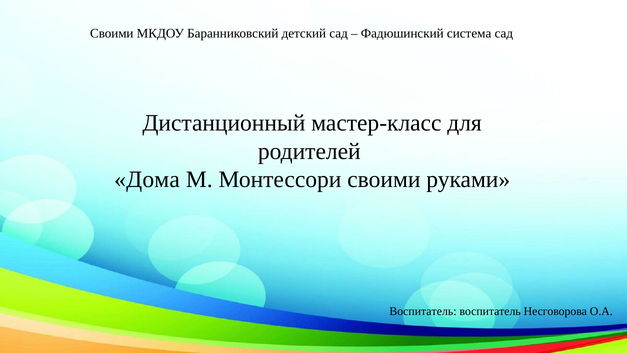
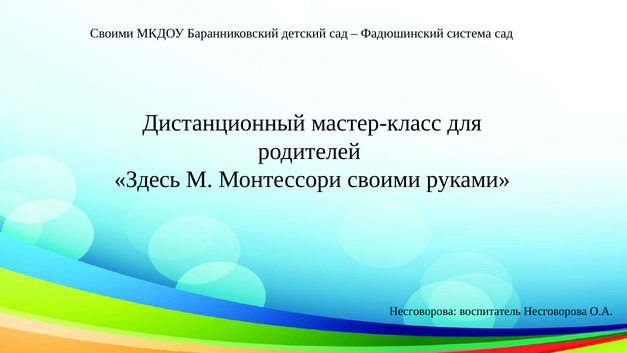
Дома: Дома -> Здесь (147, 179)
Воспитатель: Воспитатель -> Несговорова (423, 311)
